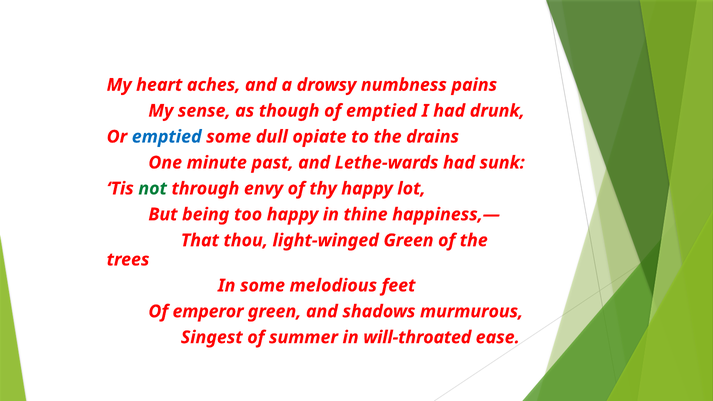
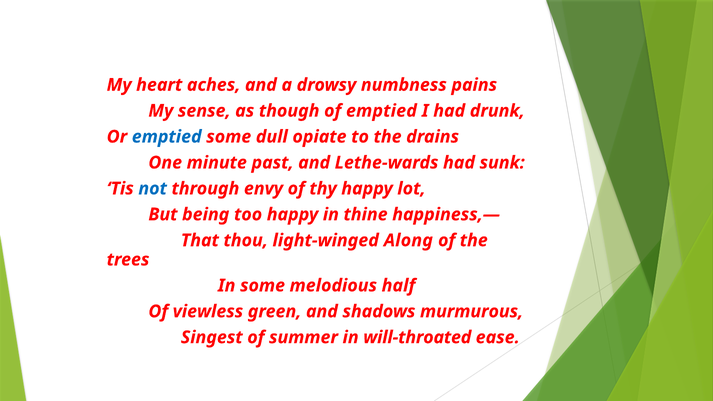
not colour: green -> blue (153, 189)
light-winged Green: Green -> Along (408, 240)
feet: feet -> half (398, 286)
emperor: emperor -> viewless (208, 311)
